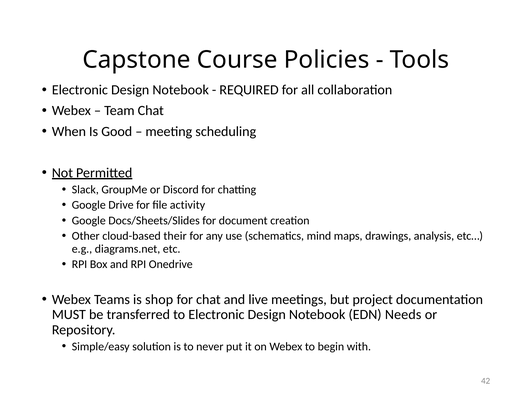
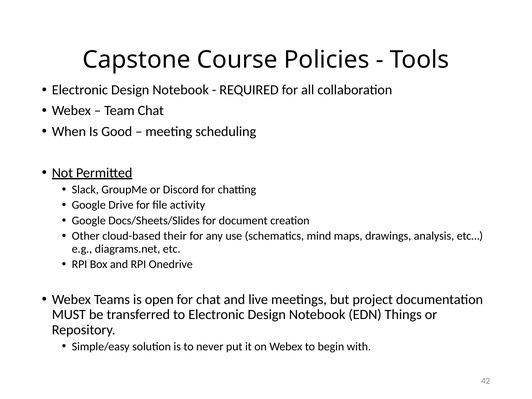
shop: shop -> open (159, 299)
Needs: Needs -> Things (403, 315)
